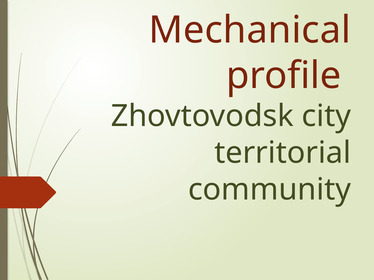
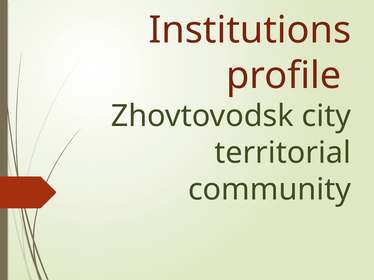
Mechanical: Mechanical -> Institutions (250, 30)
